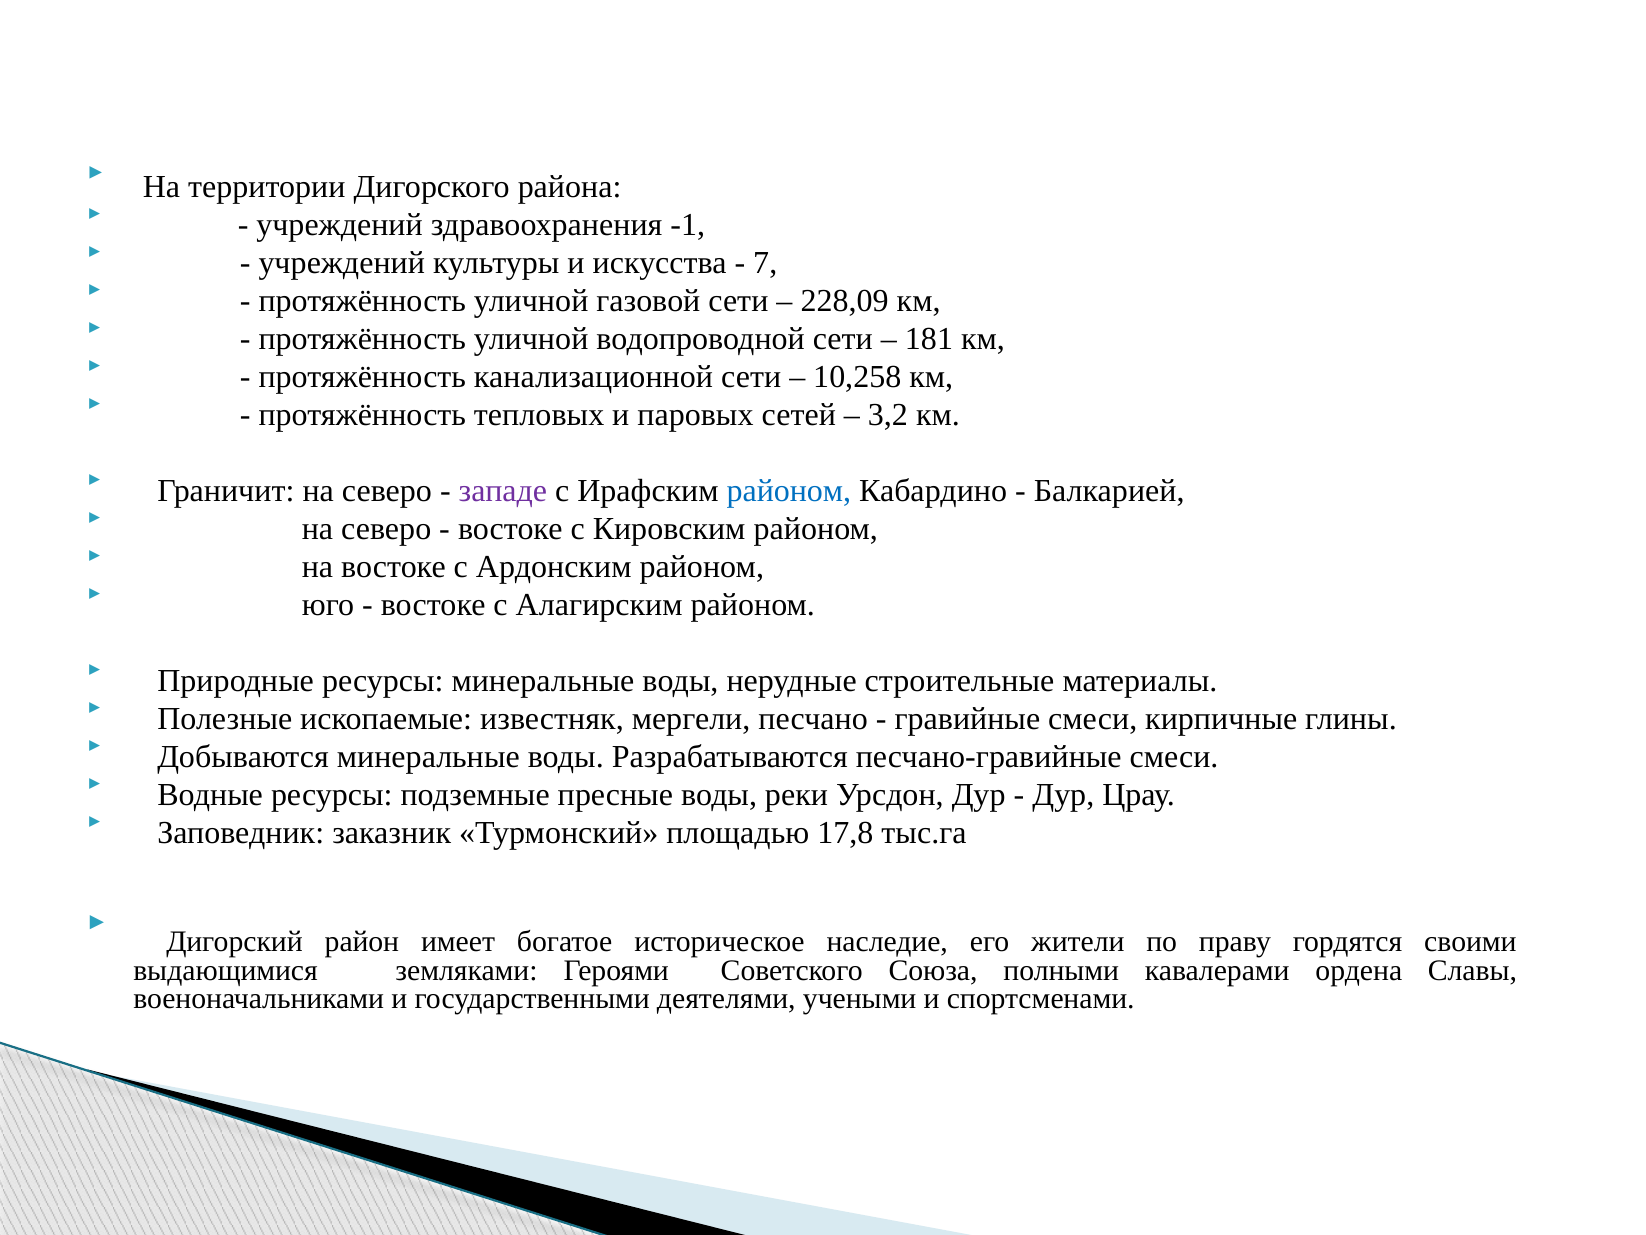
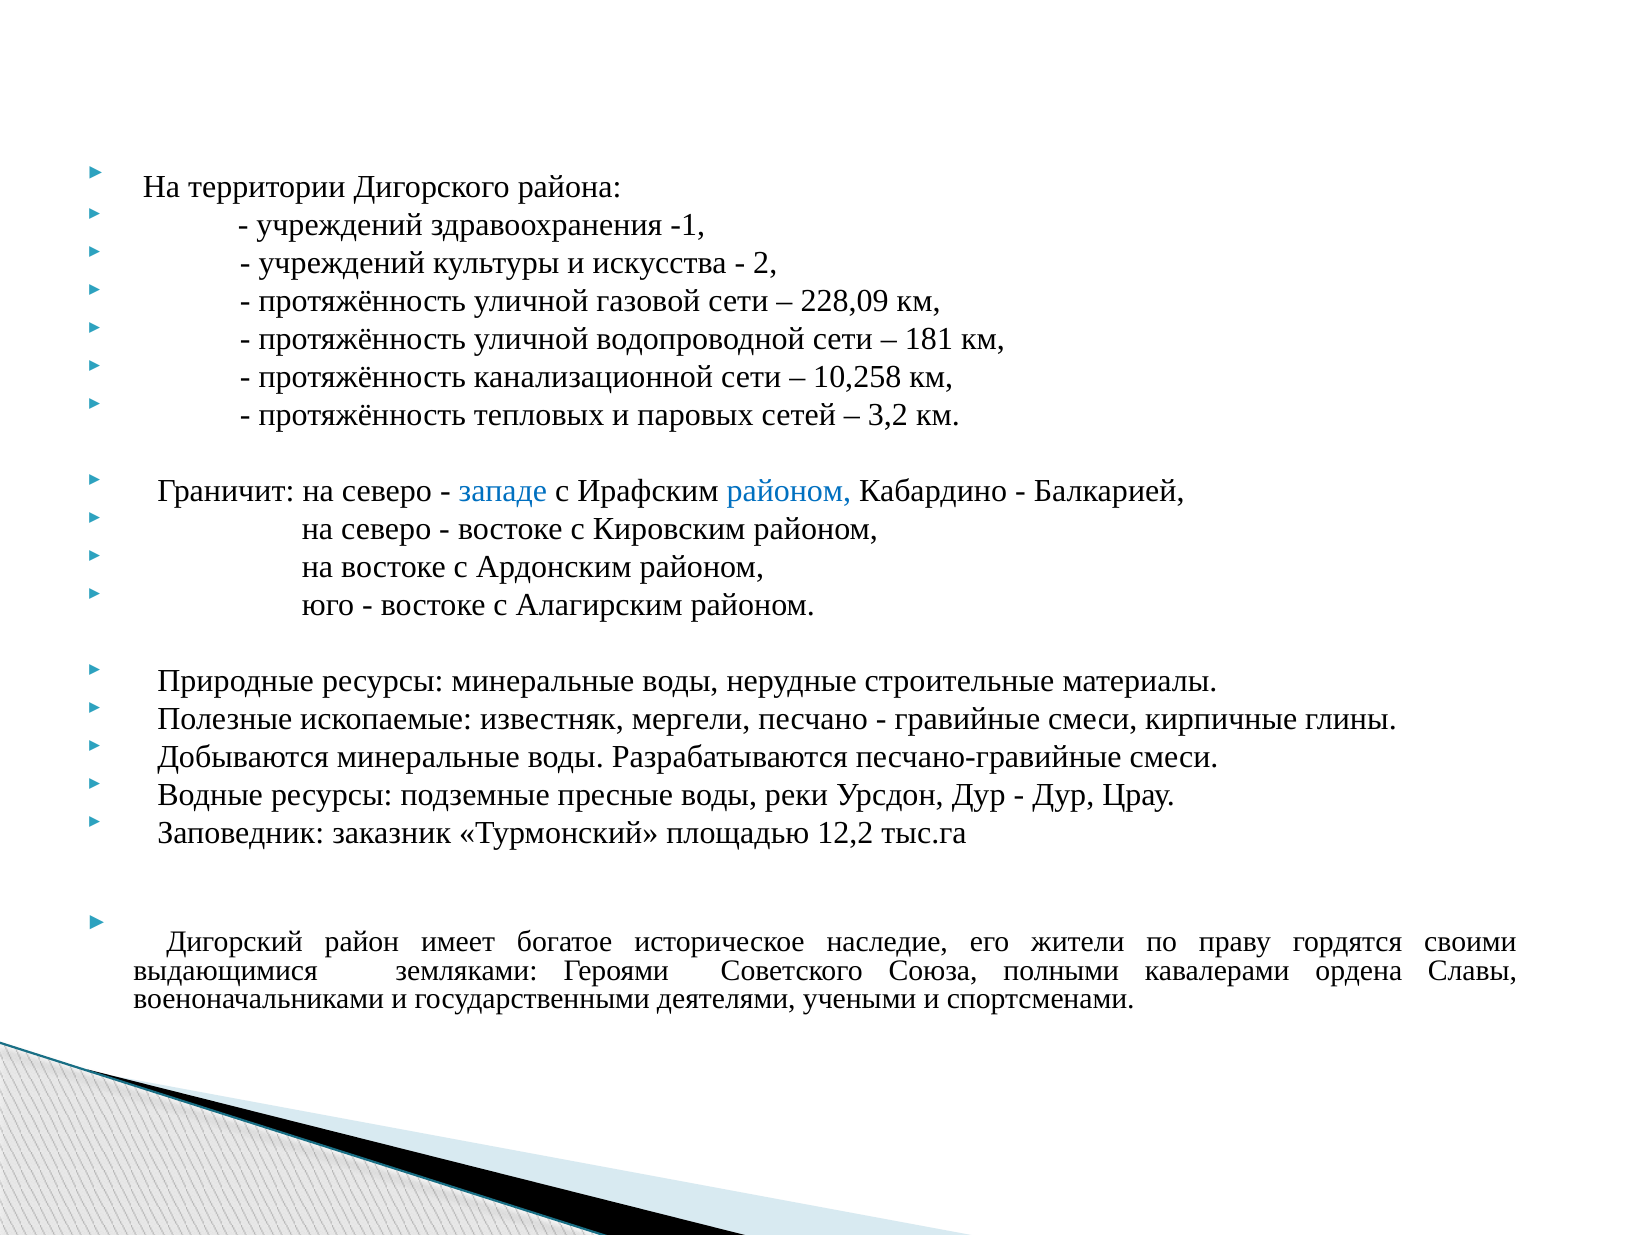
7: 7 -> 2 (765, 263)
западе colour: purple -> blue (503, 491)
17,8: 17,8 -> 12,2 (845, 833)
